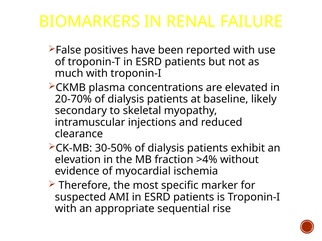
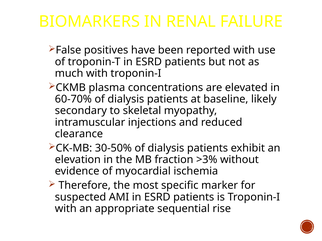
20-70%: 20-70% -> 60-70% (73, 99)
>4%: >4% -> >3% (207, 160)
